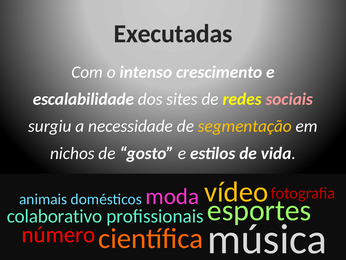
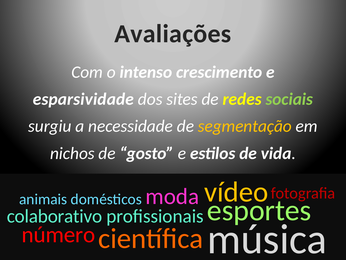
Executadas: Executadas -> Avaliações (173, 34)
escalabilidade: escalabilidade -> esparsividade (83, 99)
sociais colour: pink -> light green (289, 99)
